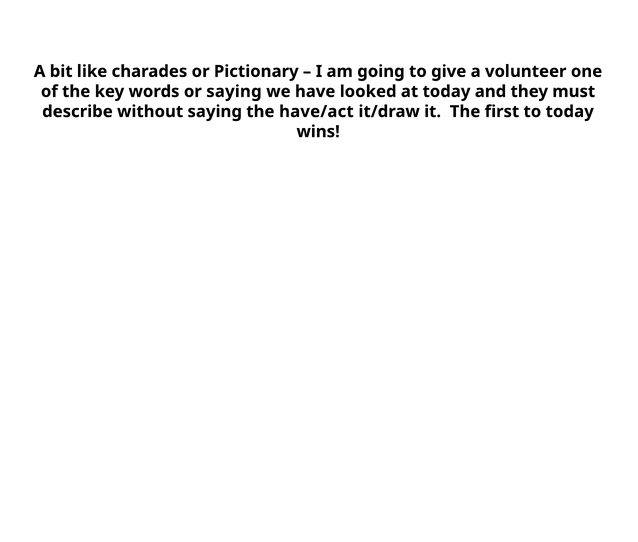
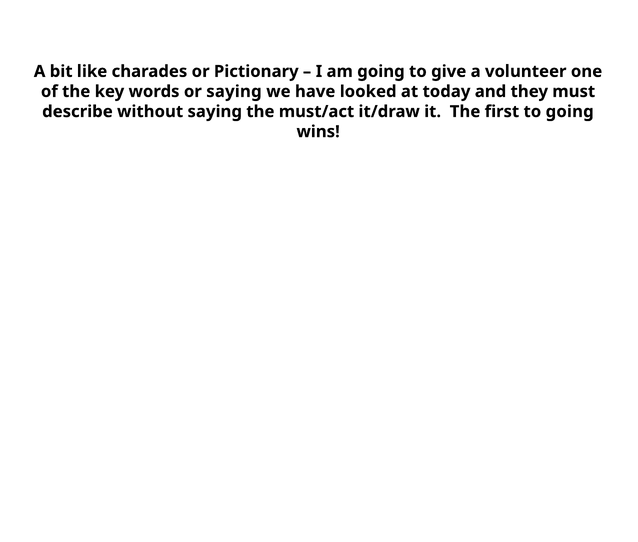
have/act: have/act -> must/act (317, 112)
to today: today -> going (570, 112)
